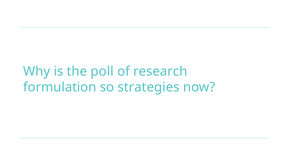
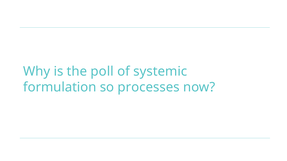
research: research -> systemic (160, 72)
strategies: strategies -> processes (149, 87)
